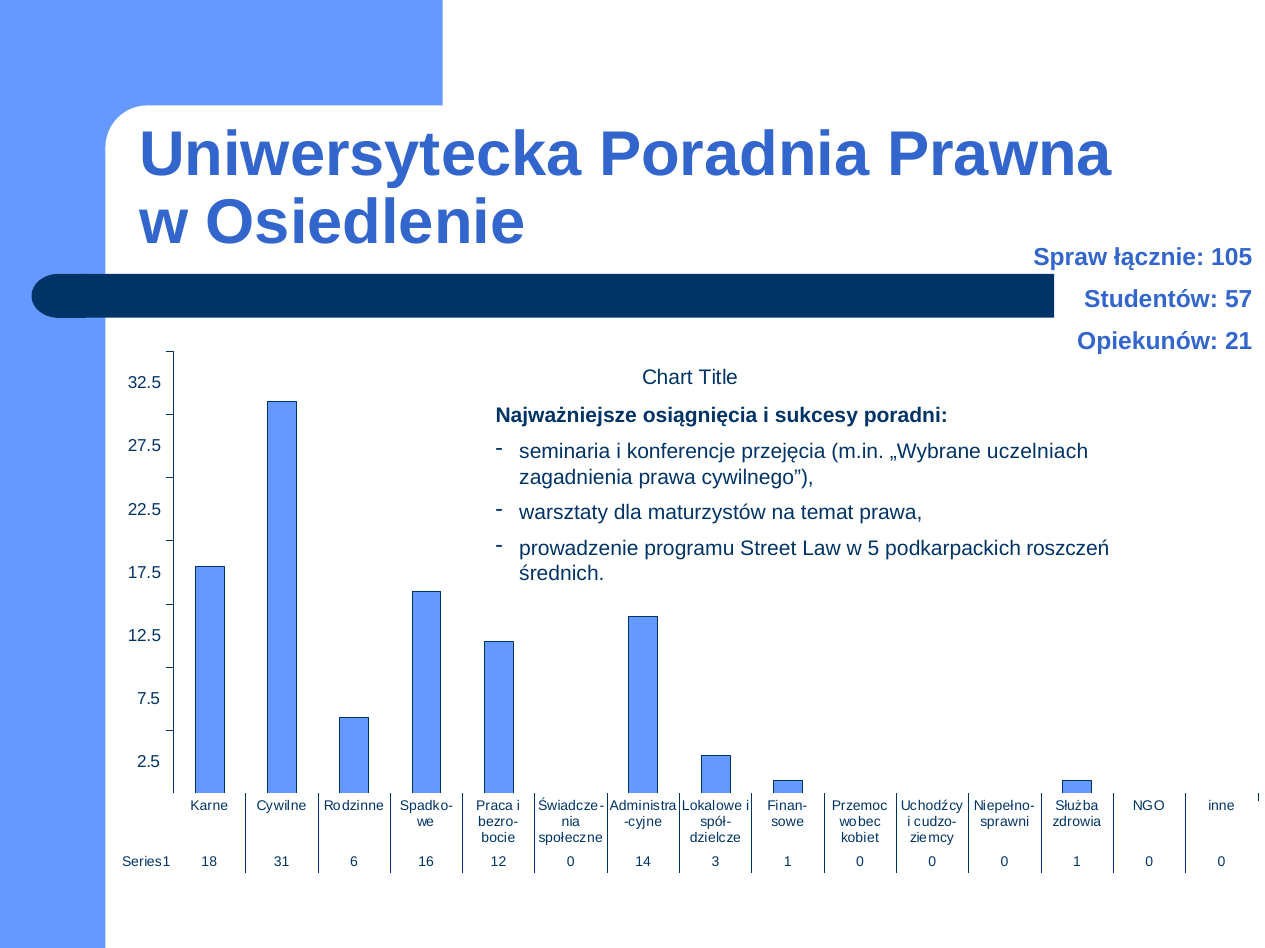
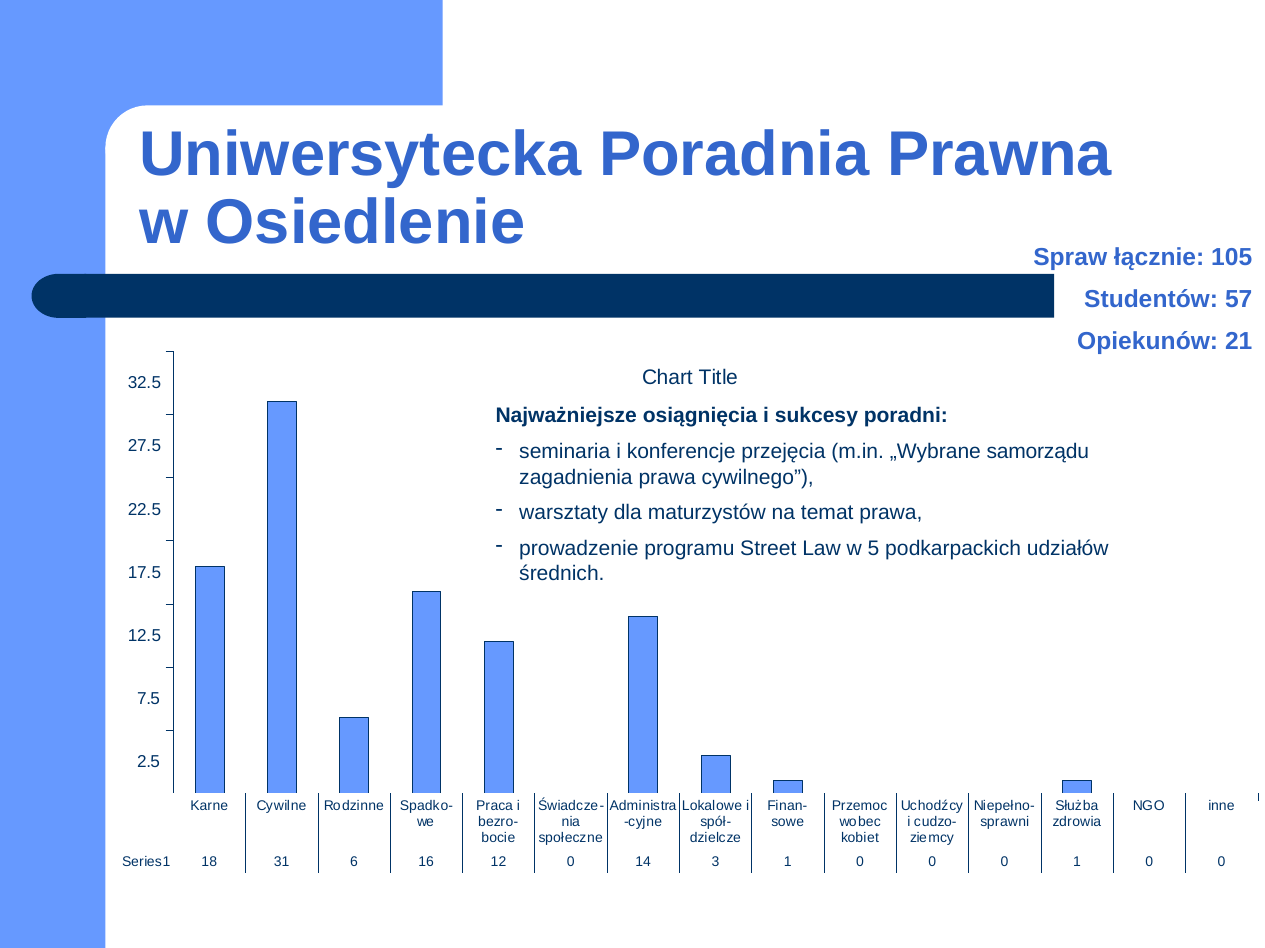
uczelniach: uczelniach -> samorządu (1038, 452)
roszczeń: roszczeń -> udziałów (1068, 549)
